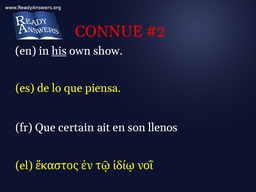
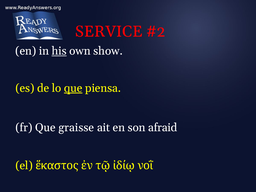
CONNUE: CONNUE -> SERVICE (109, 32)
que underline: none -> present (73, 88)
certain: certain -> graisse (76, 128)
llenos: llenos -> afraid (163, 128)
